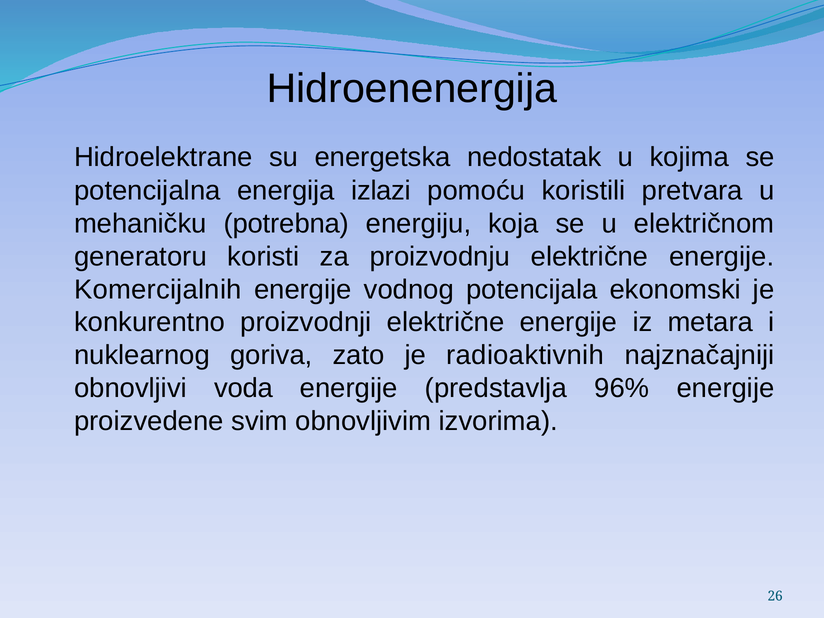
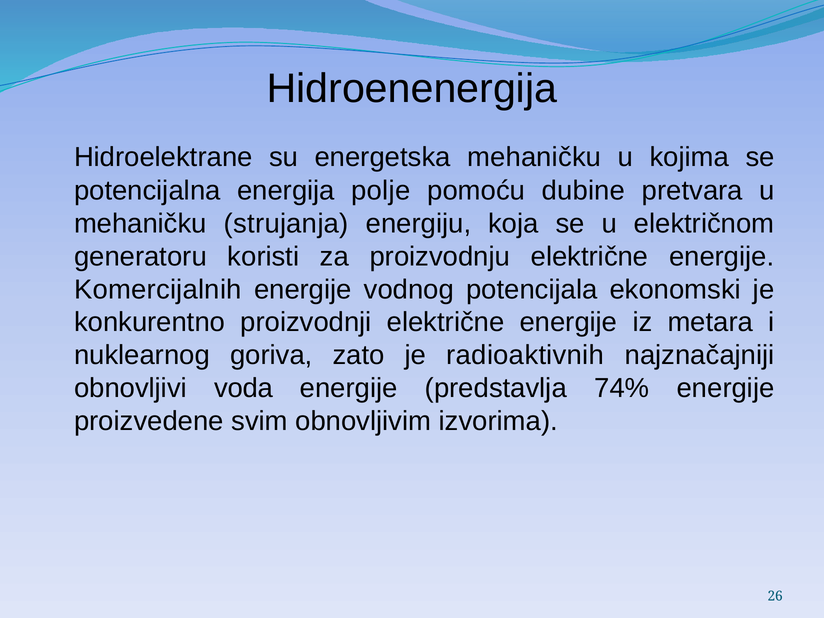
energetska nedostatak: nedostatak -> mehaničku (534, 157)
izlazi: izlazi -> polje (381, 191)
koristili: koristili -> dubine (583, 191)
potrebna: potrebna -> strujanja (286, 224)
96%: 96% -> 74% (622, 388)
